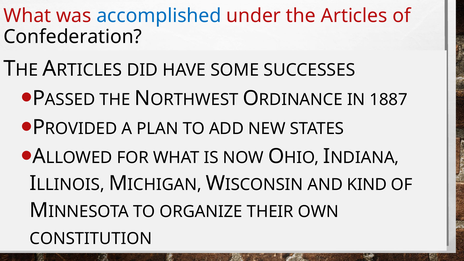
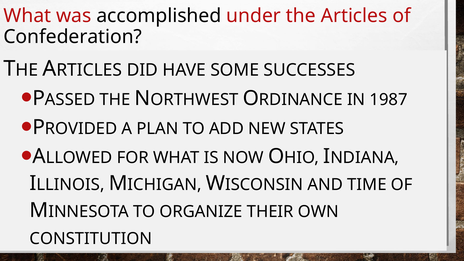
accomplished colour: blue -> black (159, 16)
1887: 1887 -> 1987 (389, 100)
KIND: KIND -> TIME (367, 185)
